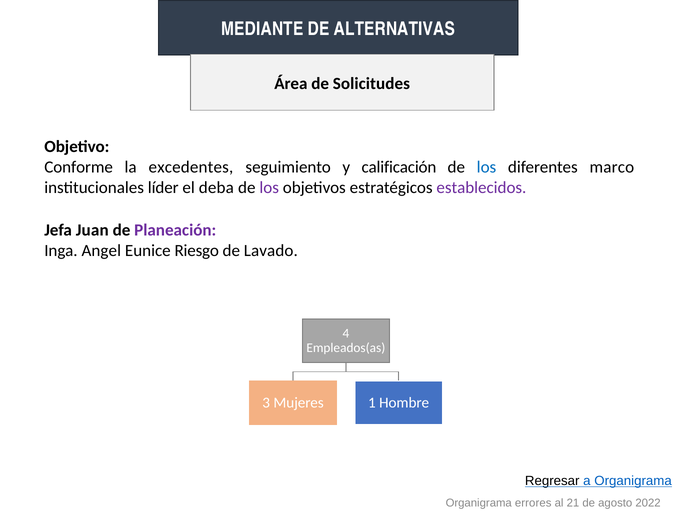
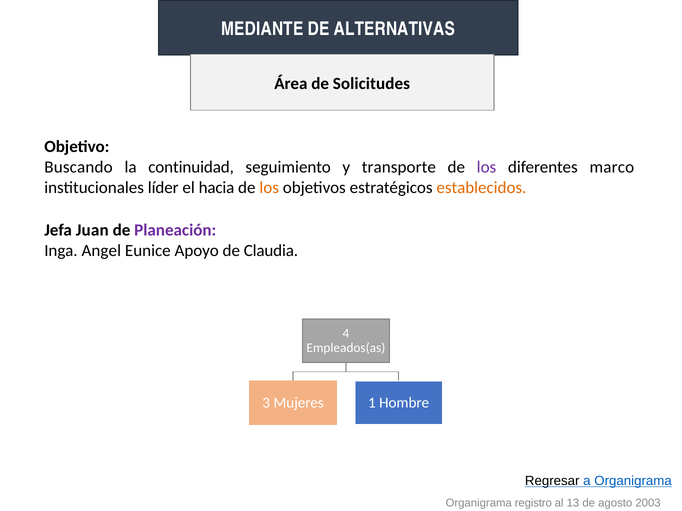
Conforme: Conforme -> Buscando (78, 167)
excedentes: excedentes -> continuidad (191, 167)
calificación: calificación -> transporte (399, 167)
los colour: blue -> purple (487, 167)
deba: deba -> hacia (217, 188)
los colour: purple -> orange (269, 188)
establecidos colour: purple -> orange (481, 188)
Riesgo: Riesgo -> Apoyo (197, 251)
Lavado: Lavado -> Claudia (271, 251)
errores: errores -> registro (533, 503)
21: 21 -> 13 (573, 503)
2022: 2022 -> 2003 (648, 503)
